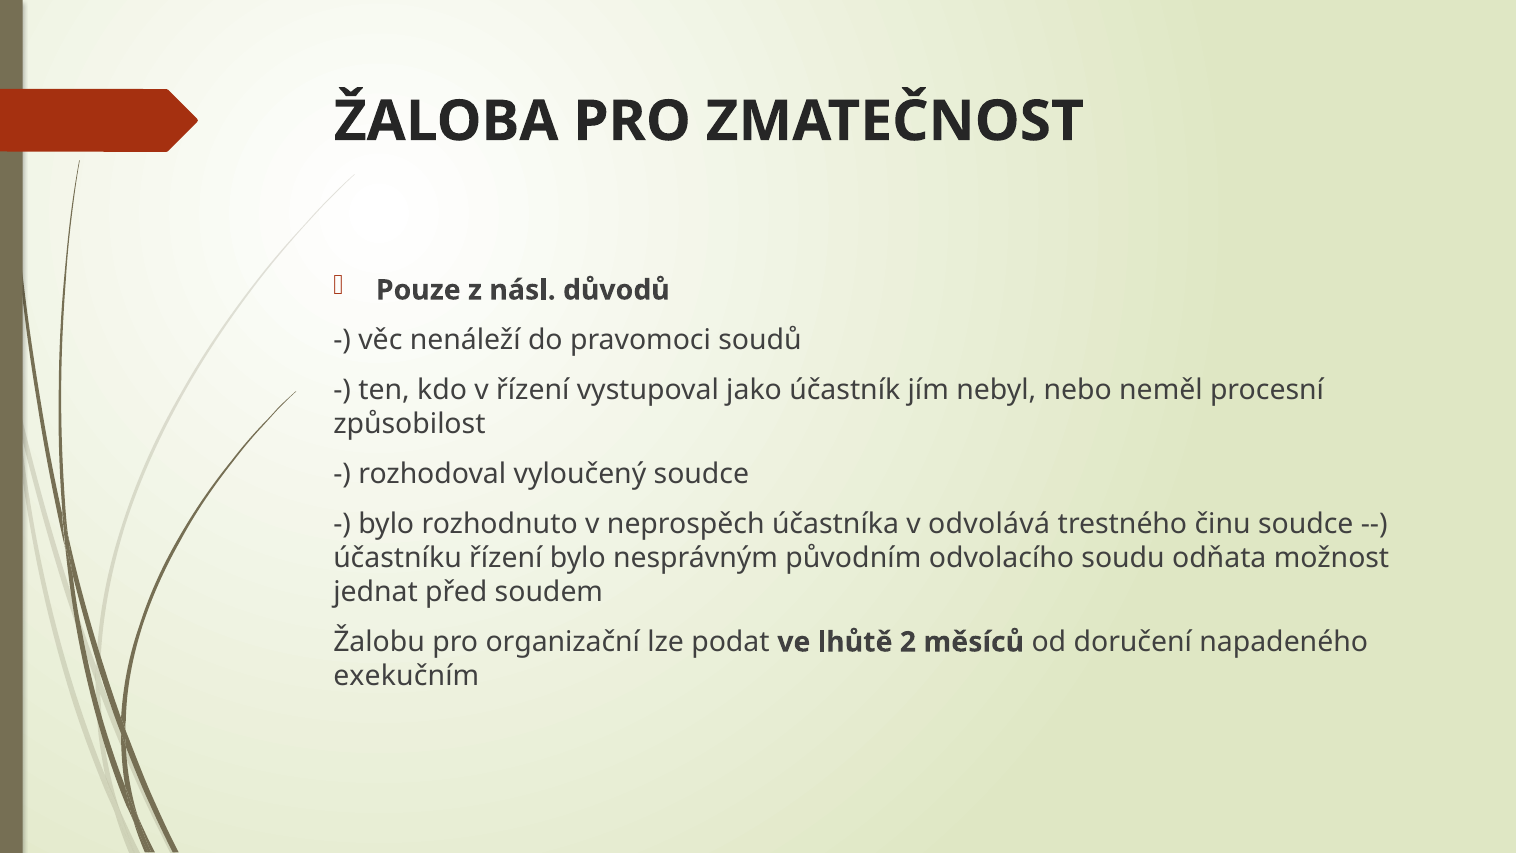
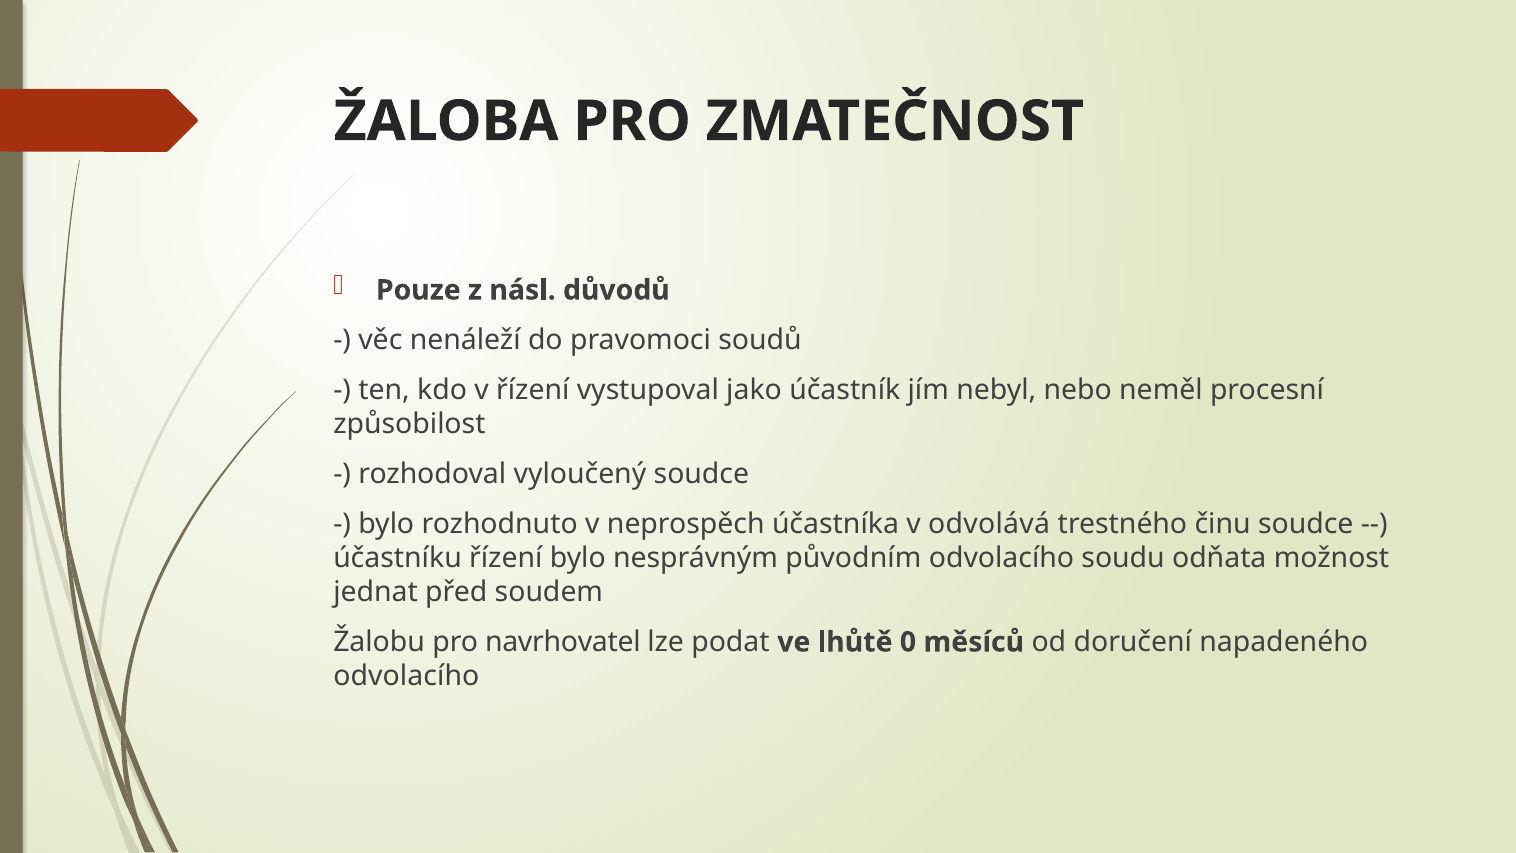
organizační: organizační -> navrhovatel (563, 642)
2: 2 -> 0 (908, 642)
exekučním: exekučním -> odvolacího (406, 676)
